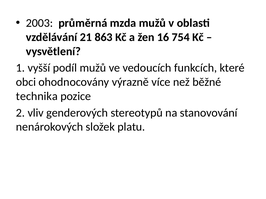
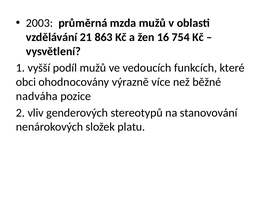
technika: technika -> nadváha (37, 96)
